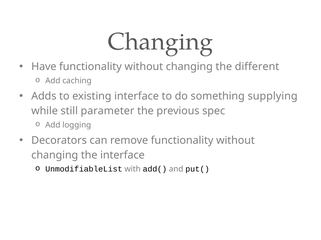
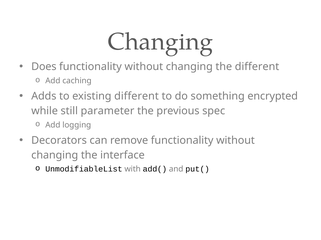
Have: Have -> Does (44, 67)
existing interface: interface -> different (136, 96)
supplying: supplying -> encrypted (273, 96)
